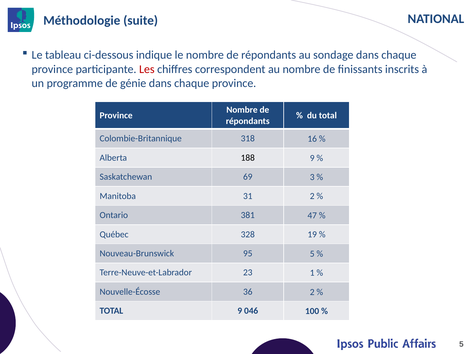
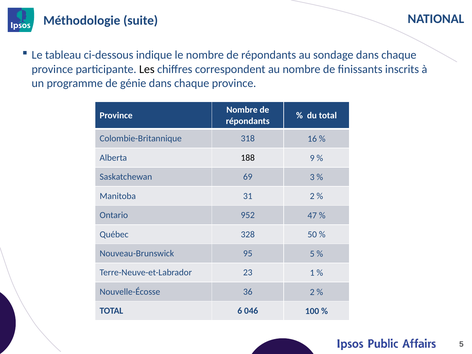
Les colour: red -> black (147, 69)
381: 381 -> 952 (248, 215)
19: 19 -> 50 (312, 235)
TOTAL 9: 9 -> 6 (240, 311)
